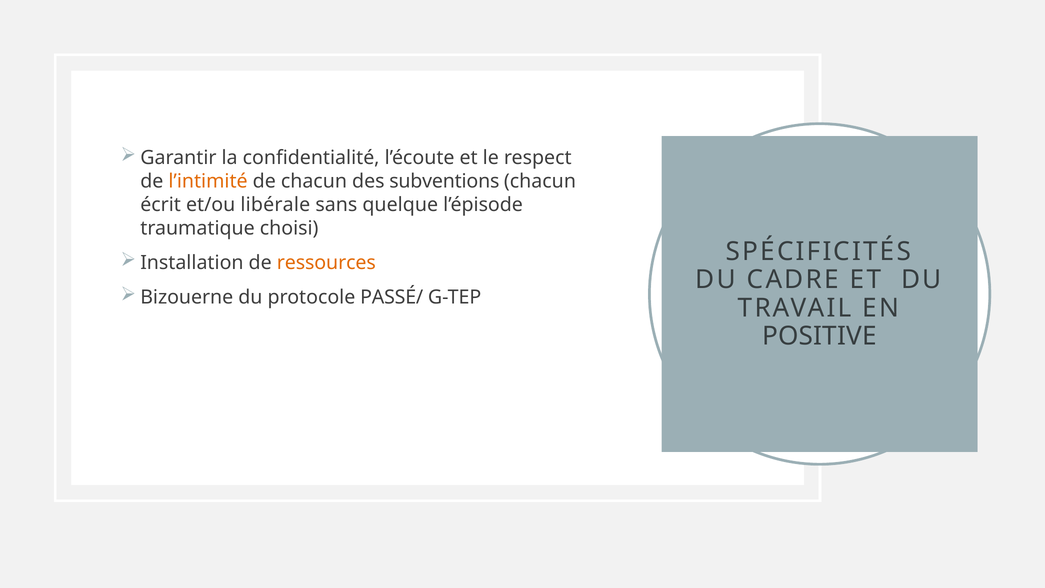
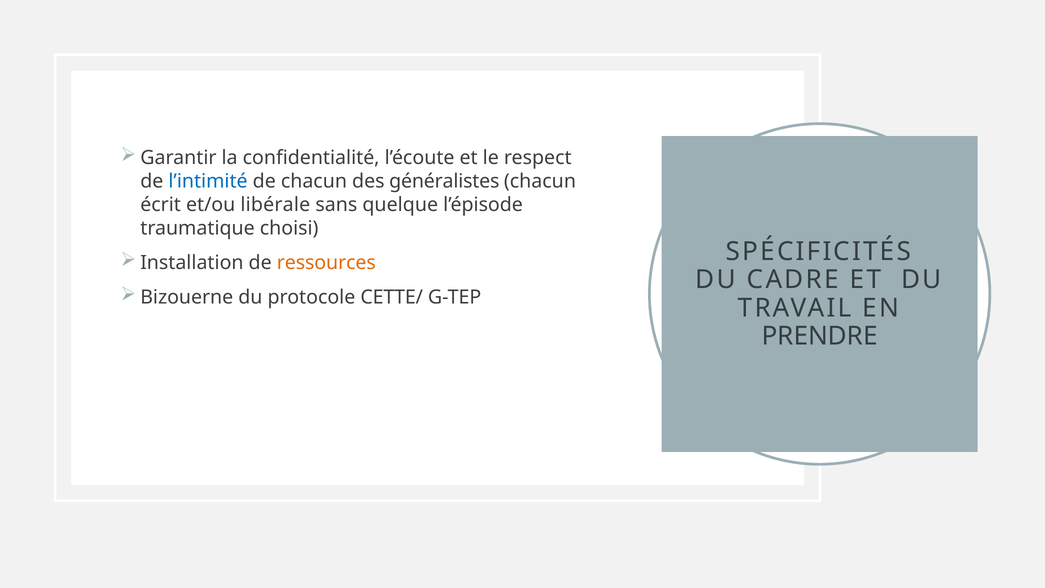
l’intimité colour: orange -> blue (208, 181)
subventions: subventions -> généralistes (444, 181)
PASSÉ/: PASSÉ/ -> CETTE/ (392, 297)
POSITIVE: POSITIVE -> PRENDRE (820, 336)
